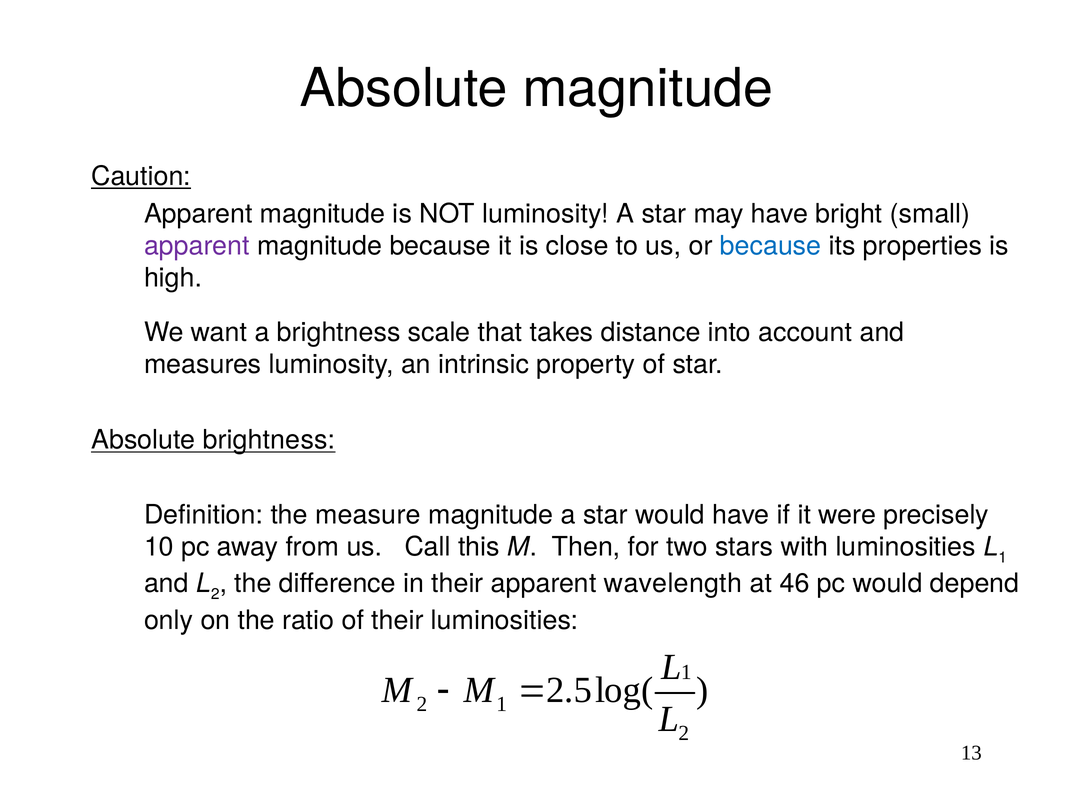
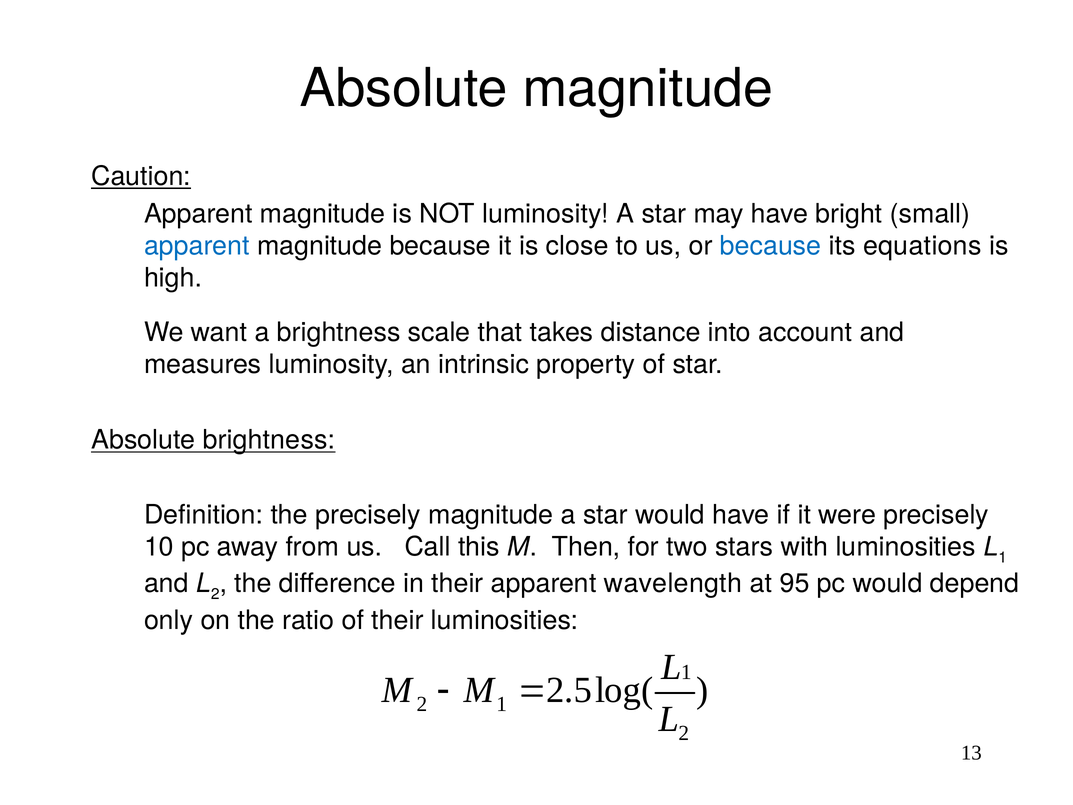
apparent colour: purple -> blue (197, 246)
properties: properties -> equations (922, 246)
the measure: measure -> precisely (368, 515)
46: 46 -> 95 (795, 583)
